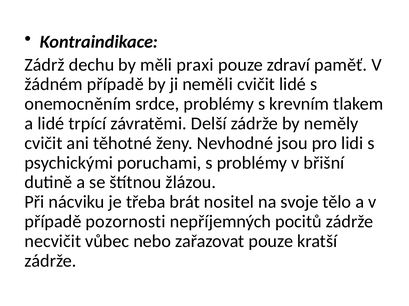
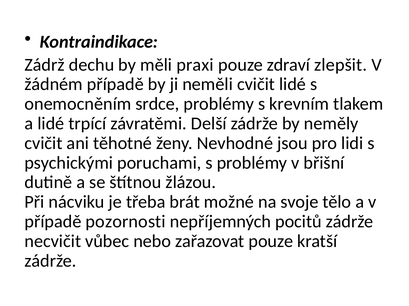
paměť: paměť -> zlepšit (341, 65)
nositel: nositel -> možné (229, 202)
